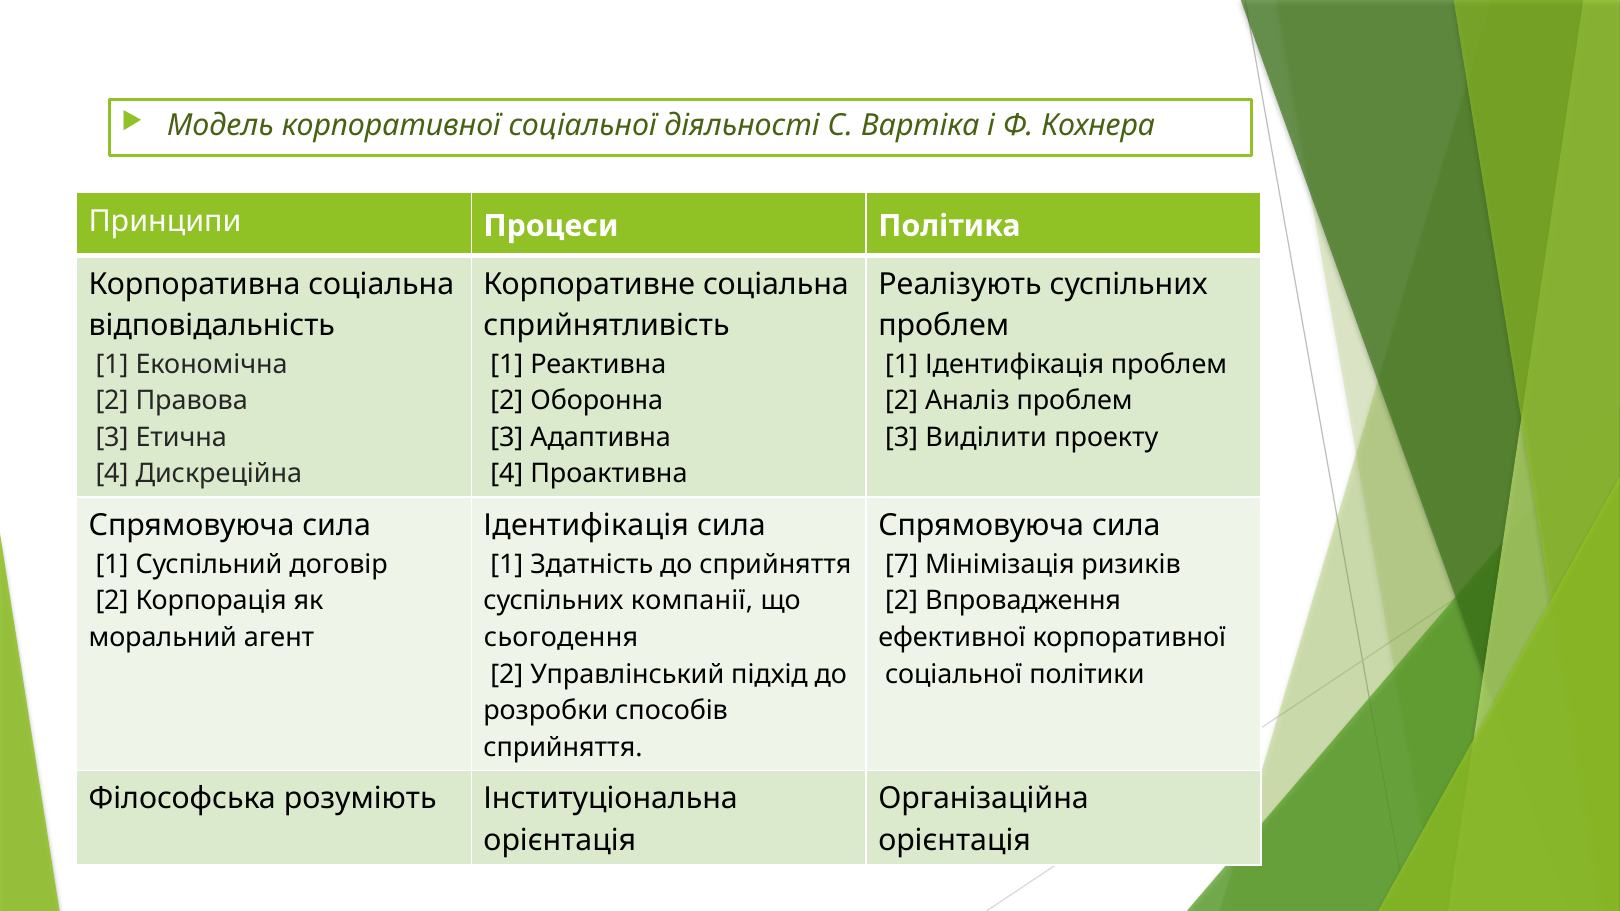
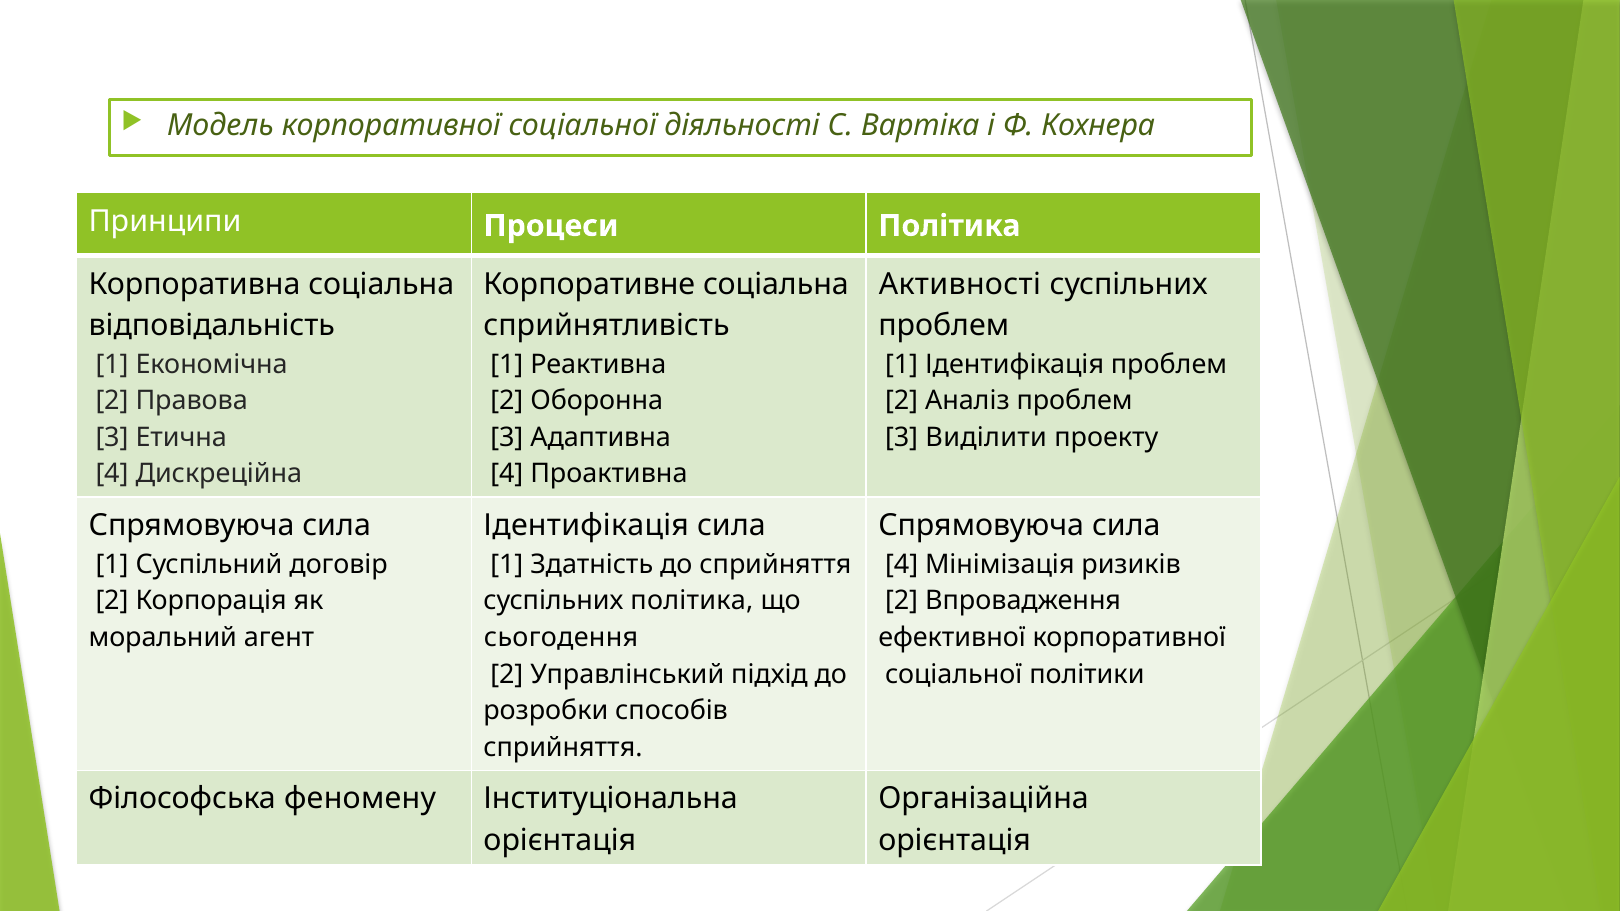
Реалізують: Реалізують -> Активності (960, 284)
7: 7 -> 4 (902, 564)
суспільних компанії: компанії -> політика (692, 601)
розуміють: розуміють -> феномену (360, 799)
